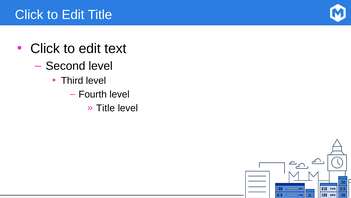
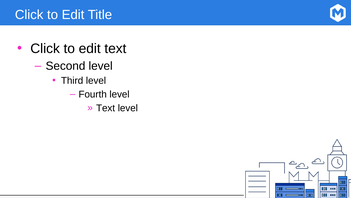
Title: Title -> Text (106, 108)
